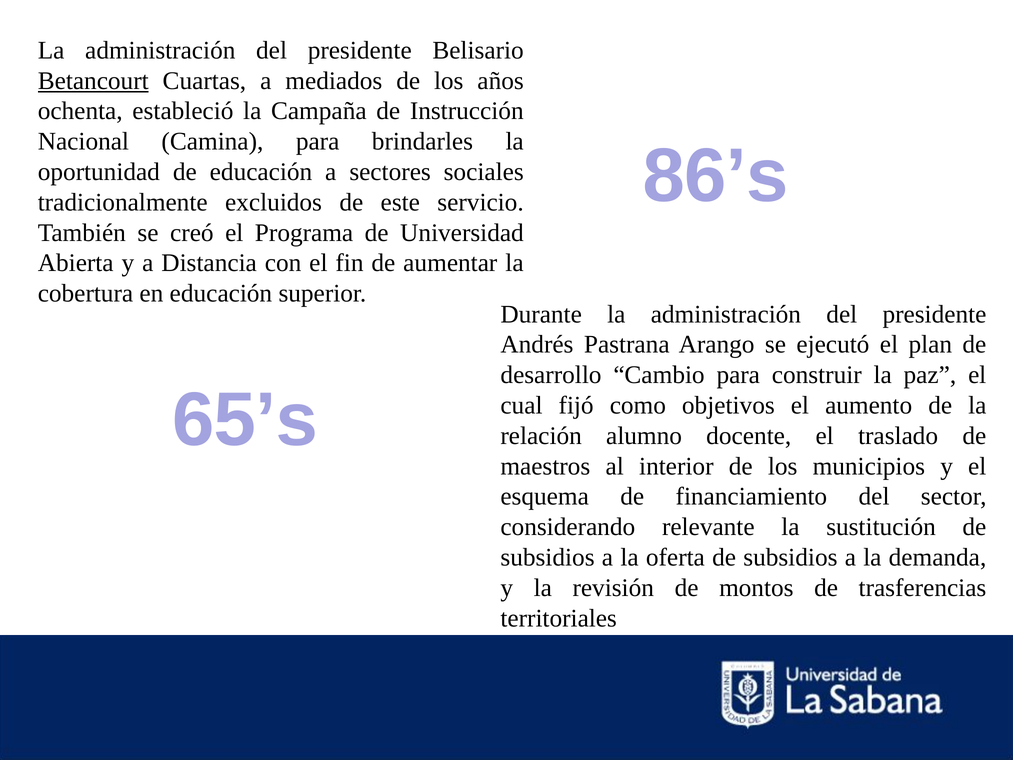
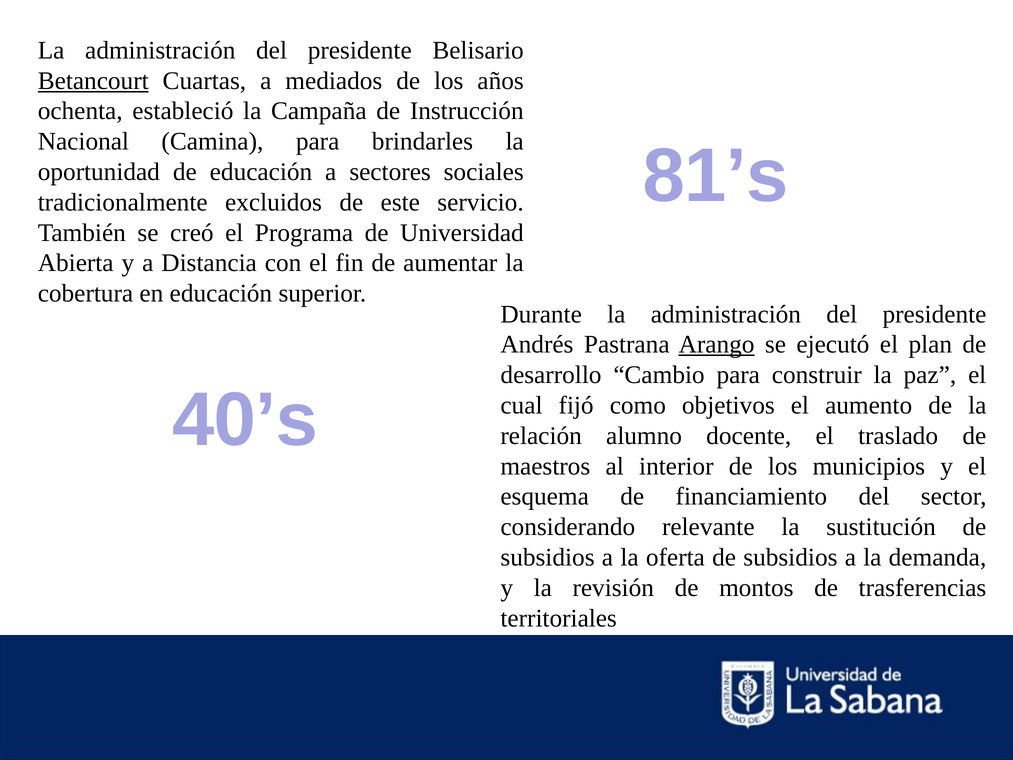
86’s: 86’s -> 81’s (716, 176)
Arango underline: none -> present (717, 344)
65’s: 65’s -> 40’s (245, 420)
